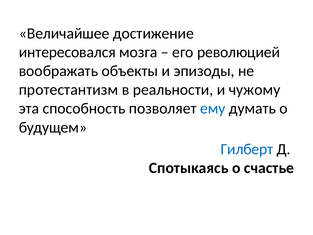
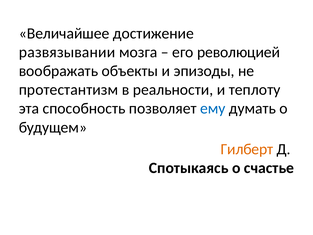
интересовался: интересовался -> развязывании (67, 52)
чужому: чужому -> теплоту (255, 90)
Гилберт colour: blue -> orange (247, 149)
